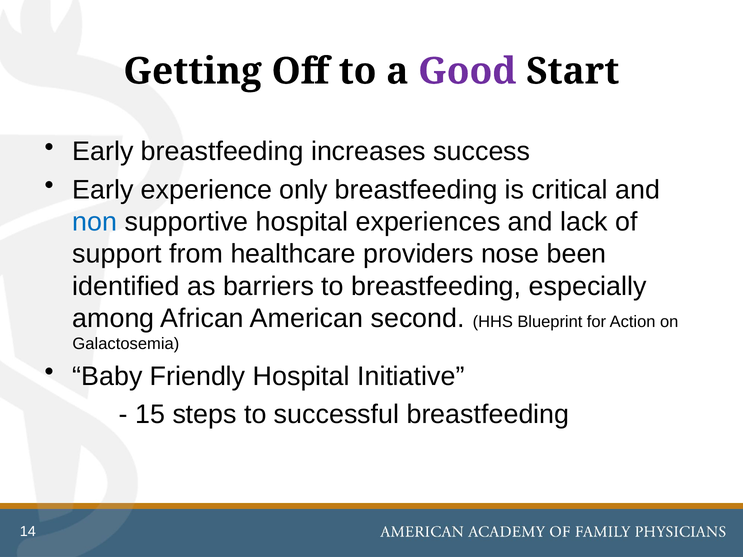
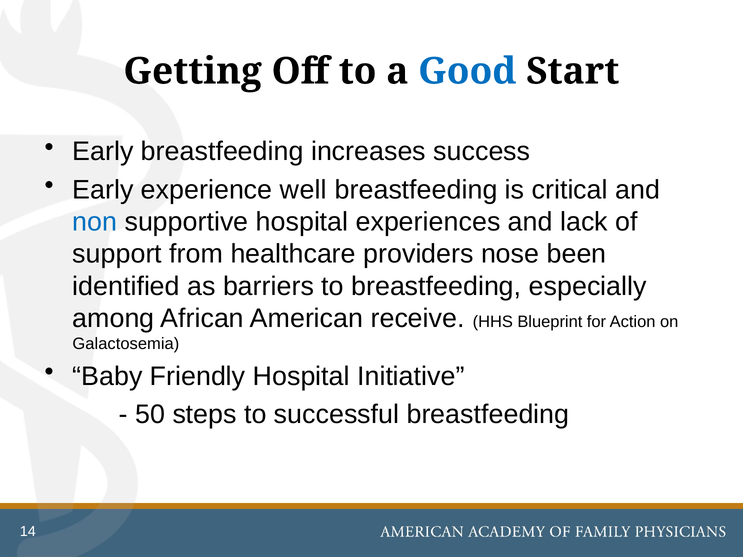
Good colour: purple -> blue (467, 71)
only: only -> well (303, 190)
second: second -> receive (418, 319)
15: 15 -> 50 (150, 415)
